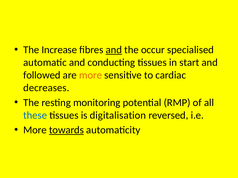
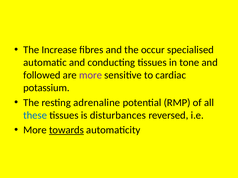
and underline: present -> none (114, 50)
start: start -> tone (189, 63)
more colour: orange -> purple (91, 75)
decreases: decreases -> potassium (46, 88)
monitoring: monitoring -> adrenaline (97, 103)
digitalisation: digitalisation -> disturbances (118, 116)
